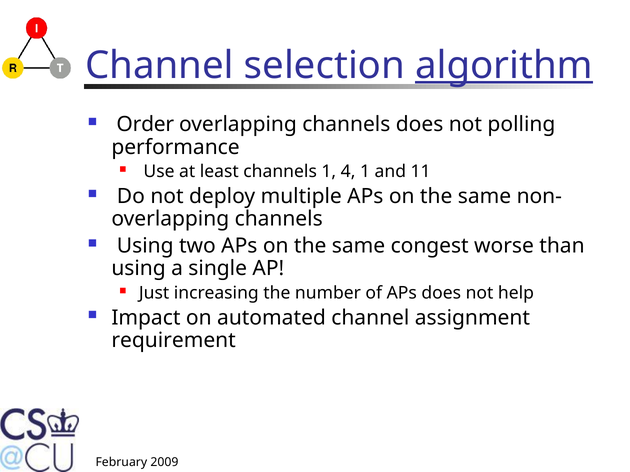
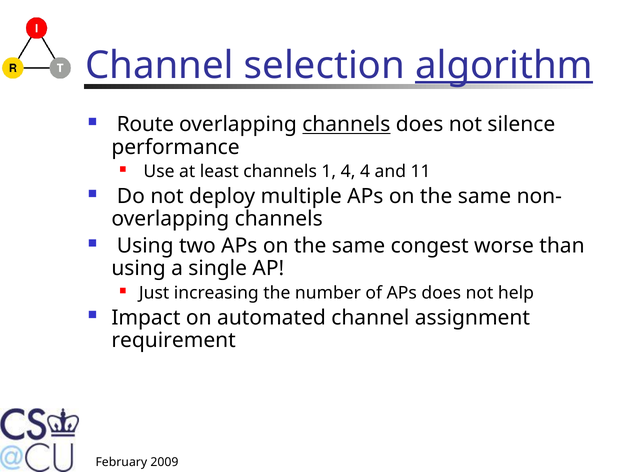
Order: Order -> Route (145, 125)
channels underline: none -> present (346, 125)
polling: polling -> silence (521, 125)
4 1: 1 -> 4 (365, 172)
